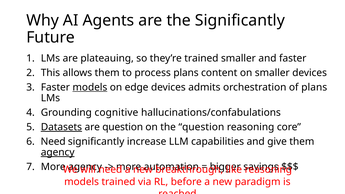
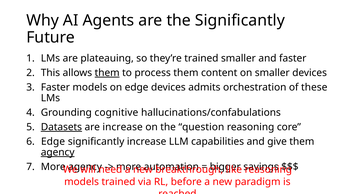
them underline: none -> present (107, 73)
process plans: plans -> them (186, 73)
models underline: present -> none (90, 87)
of plans: plans -> these (314, 87)
are question: question -> increase (123, 127)
Need: Need -> Edge (53, 142)
